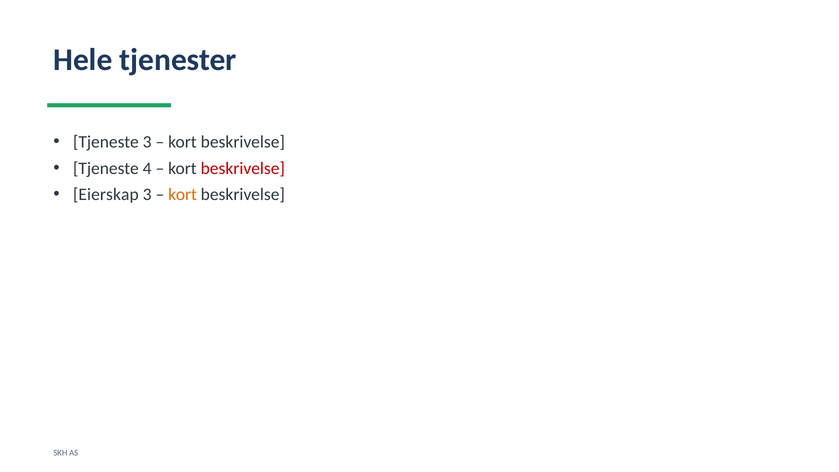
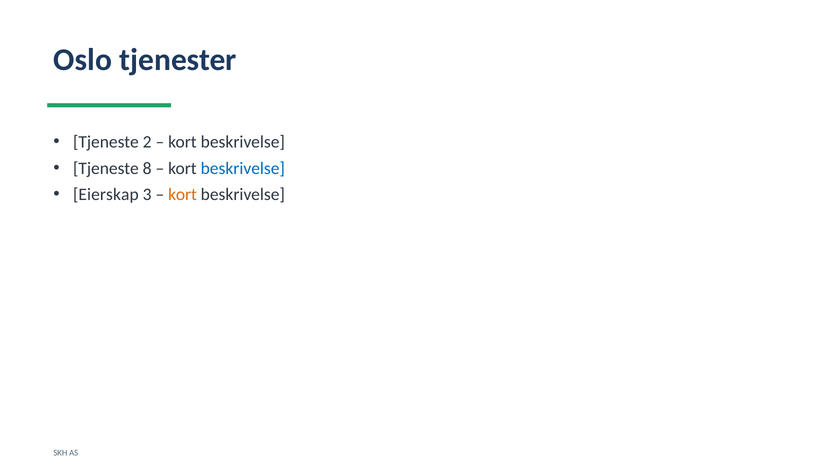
Hele: Hele -> Oslo (83, 60)
Tjeneste 3: 3 -> 2 (147, 142)
4: 4 -> 8 (147, 168)
beskrivelse colour: red -> blue (243, 168)
